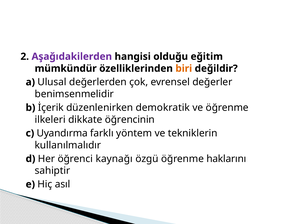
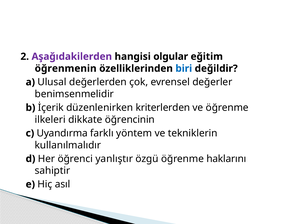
olduğu: olduğu -> olgular (171, 57)
mümkündür: mümkündür -> öğrenmenin (66, 69)
biri colour: orange -> blue (184, 69)
demokratik: demokratik -> kriterlerden (163, 108)
kaynağı: kaynağı -> yanlıştır (114, 159)
